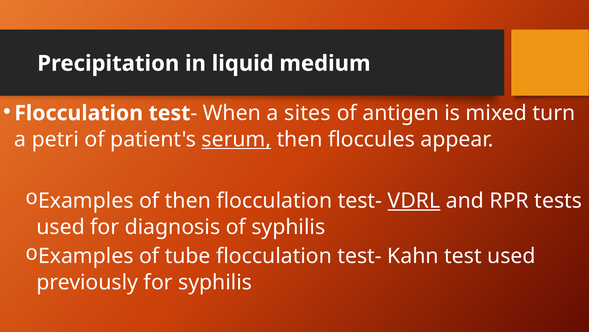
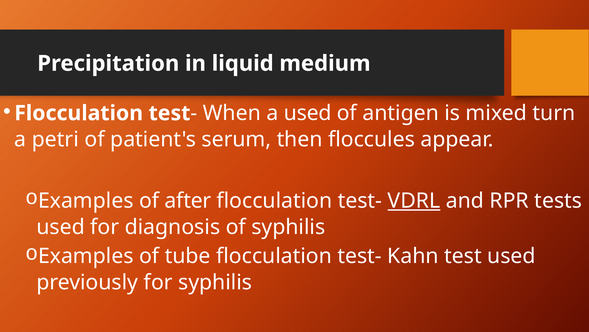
a sites: sites -> used (308, 113)
serum underline: present -> none (236, 139)
of then: then -> after (188, 200)
